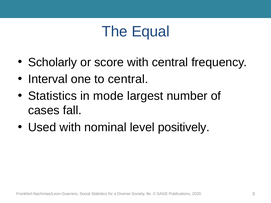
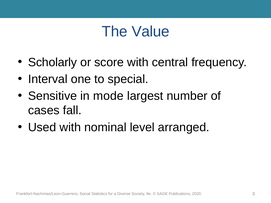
Equal: Equal -> Value (151, 31)
to central: central -> special (128, 79)
Statistics: Statistics -> Sensitive (53, 96)
positively: positively -> arranged (184, 127)
